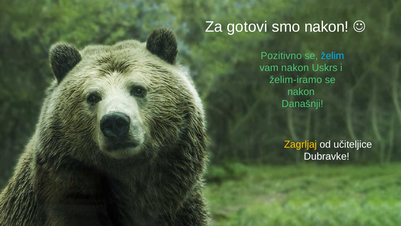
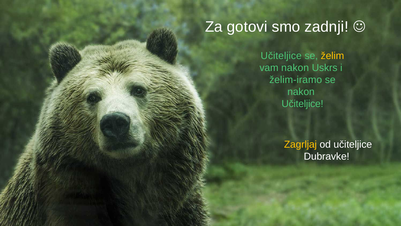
smo nakon: nakon -> zadnji (326, 27)
Pozitivno: Pozitivno -> Učiteljice (281, 56)
želim colour: light blue -> yellow (332, 56)
Današnji: Današnji -> Učiteljice (302, 104)
